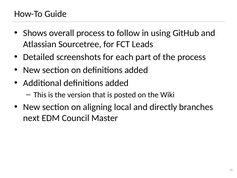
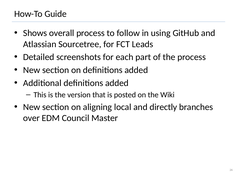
next: next -> over (31, 118)
